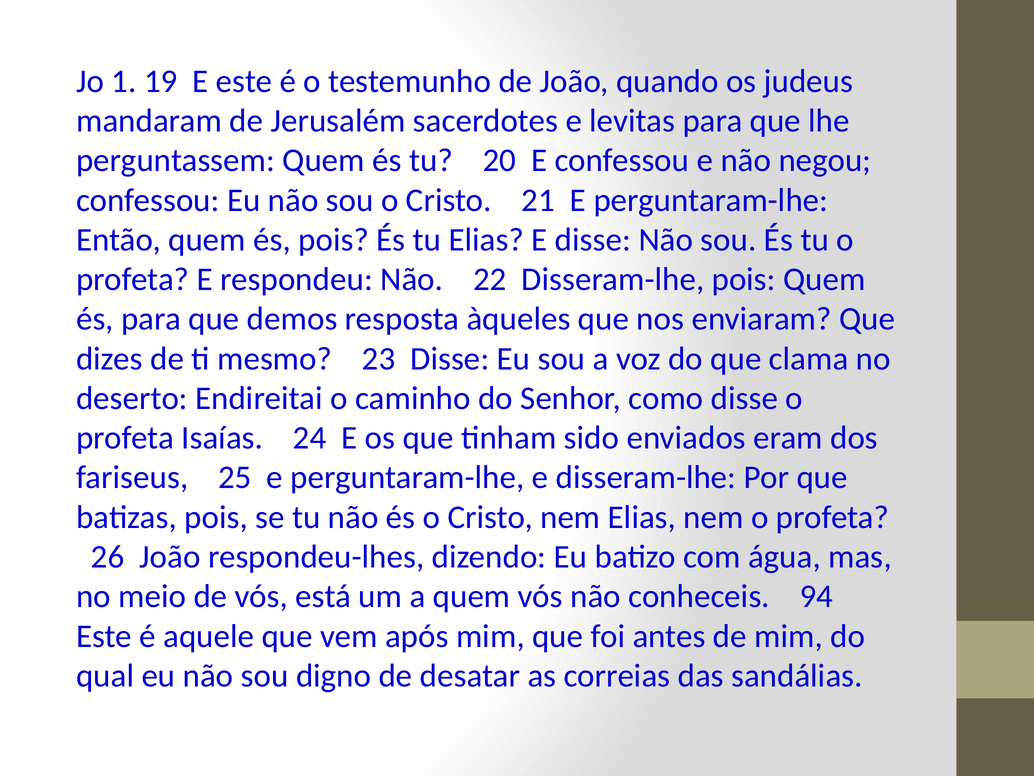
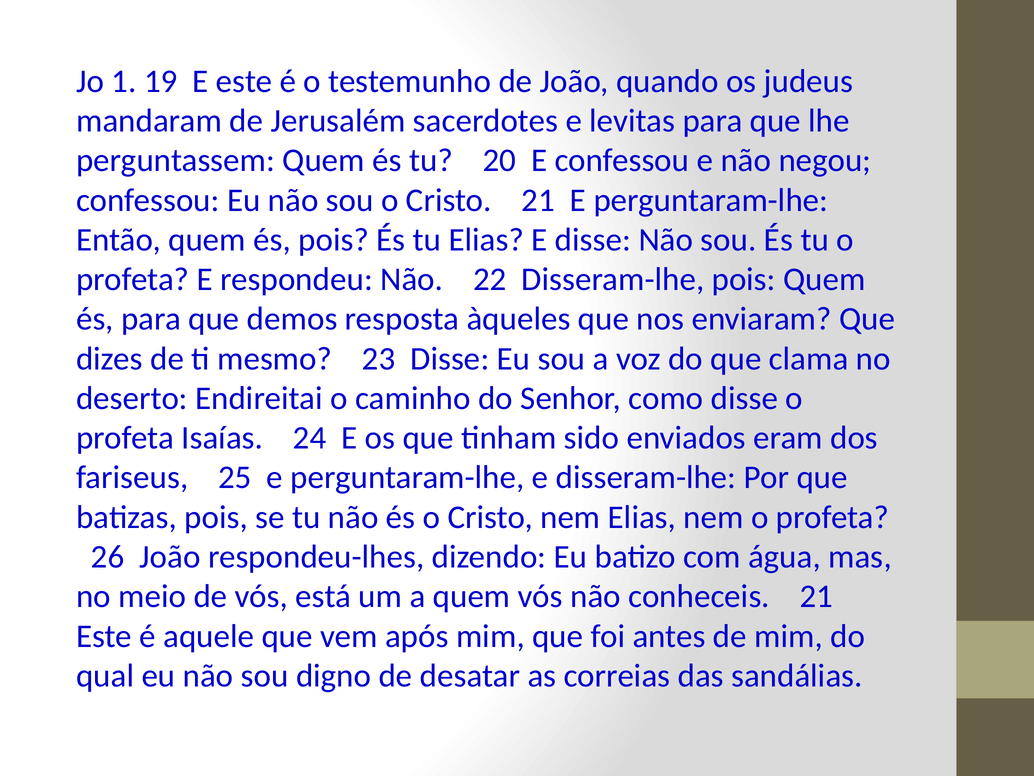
conheceis 94: 94 -> 21 (816, 596)
